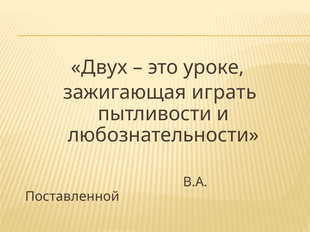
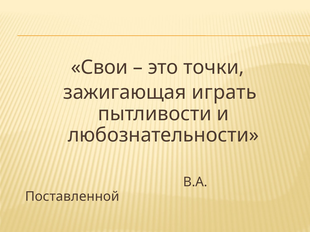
Двух: Двух -> Свои (99, 67)
уроке: уроке -> точки (214, 67)
